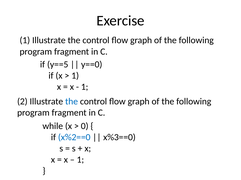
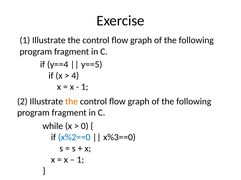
y==5: y==5 -> y==4 (58, 65)
y==0: y==0 -> y==5 (92, 65)
1: 1 -> 4 (75, 76)
the colour: blue -> orange (72, 102)
